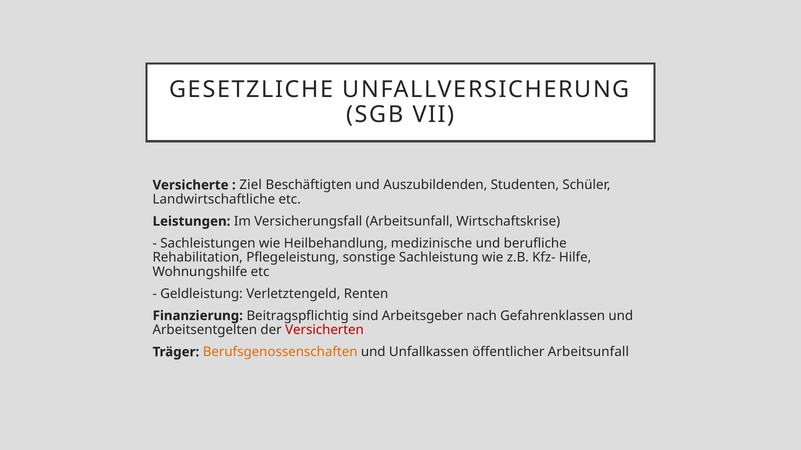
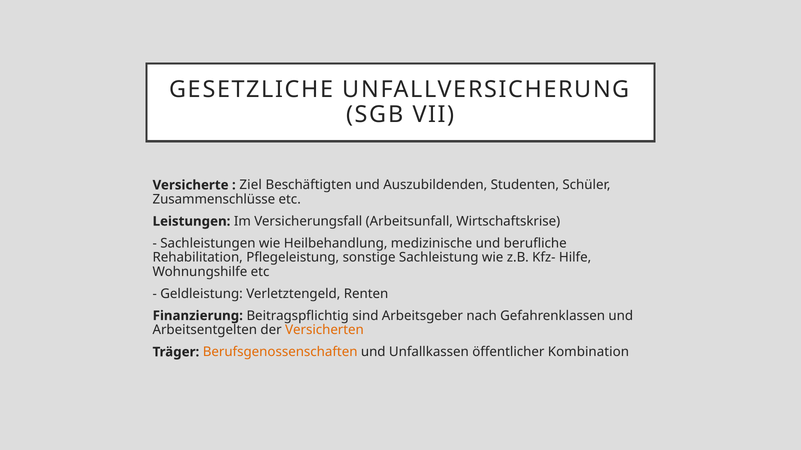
Landwirtschaftliche: Landwirtschaftliche -> Zusammenschlüsse (214, 200)
Versicherten colour: red -> orange (324, 330)
öffentlicher Arbeitsunfall: Arbeitsunfall -> Kombination (588, 352)
